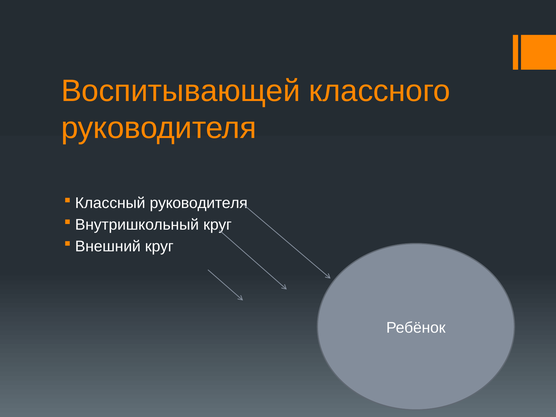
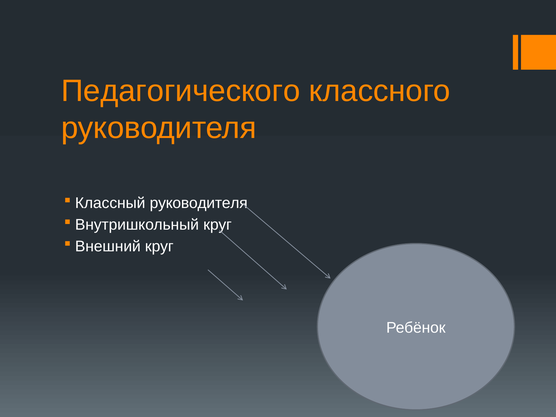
Воспитывающей: Воспитывающей -> Педагогического (181, 91)
